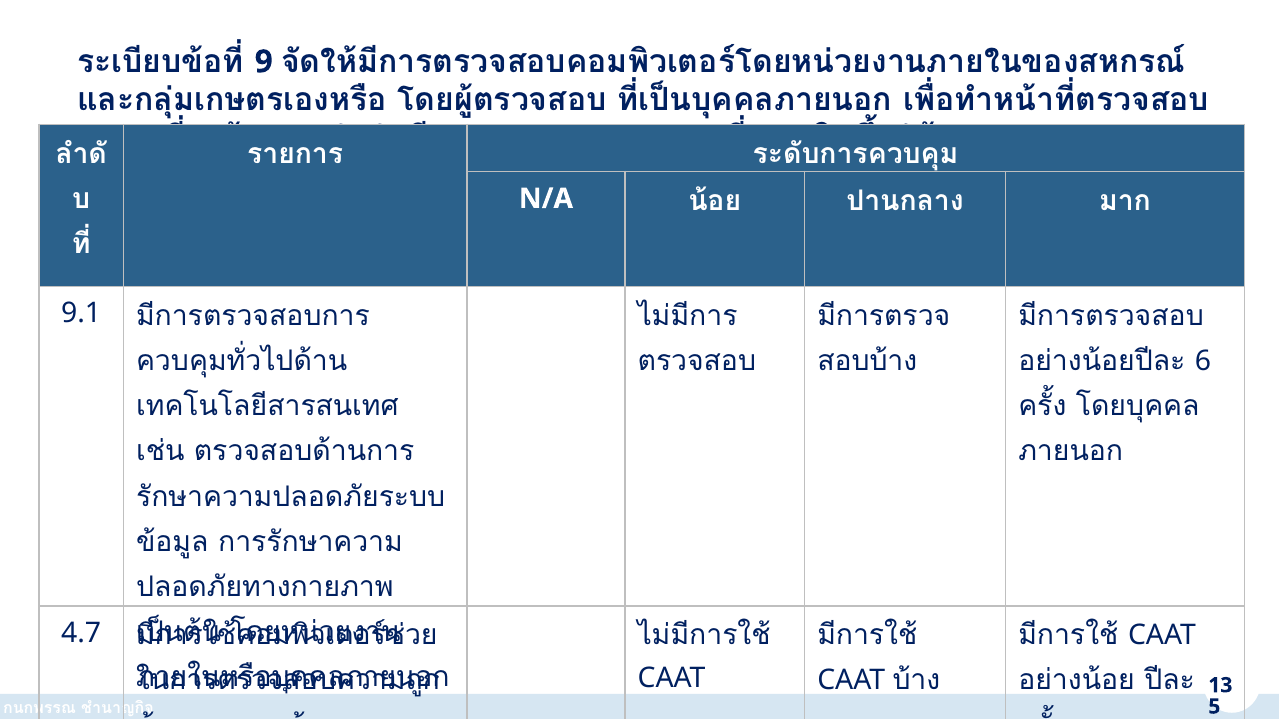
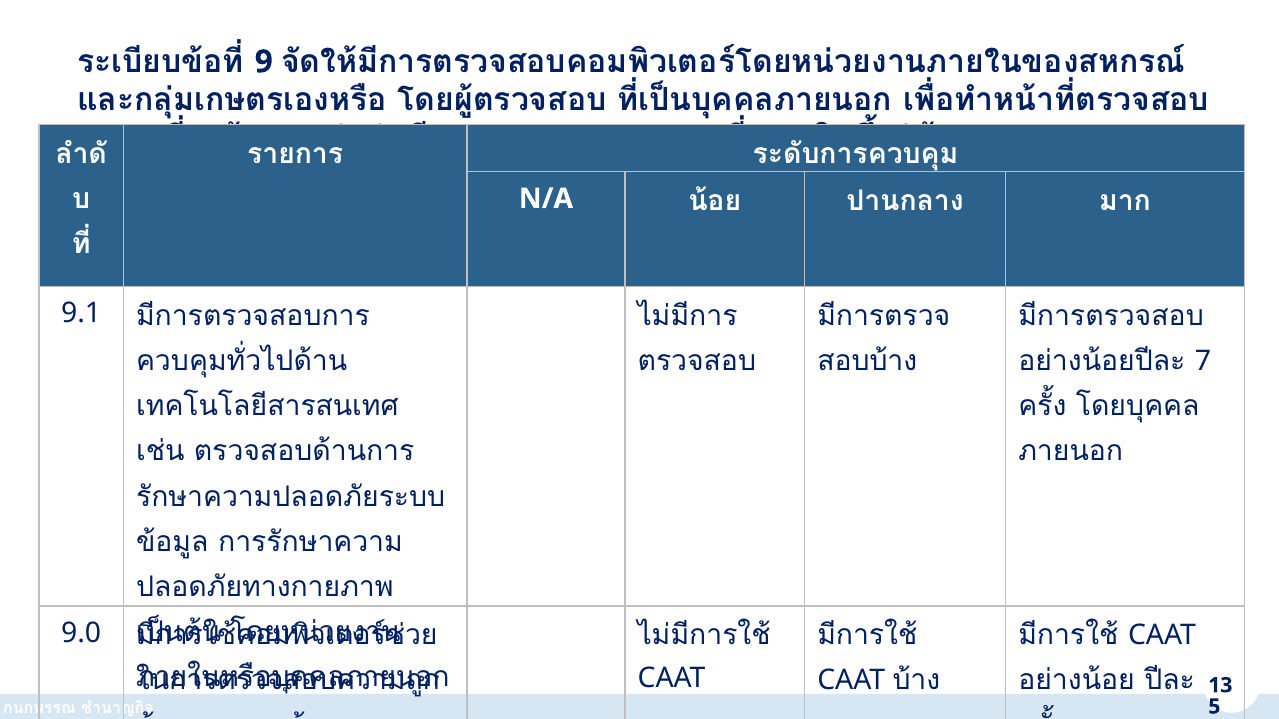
6: 6 -> 7 (1203, 361)
4.7: 4.7 -> 9.0 (81, 633)
